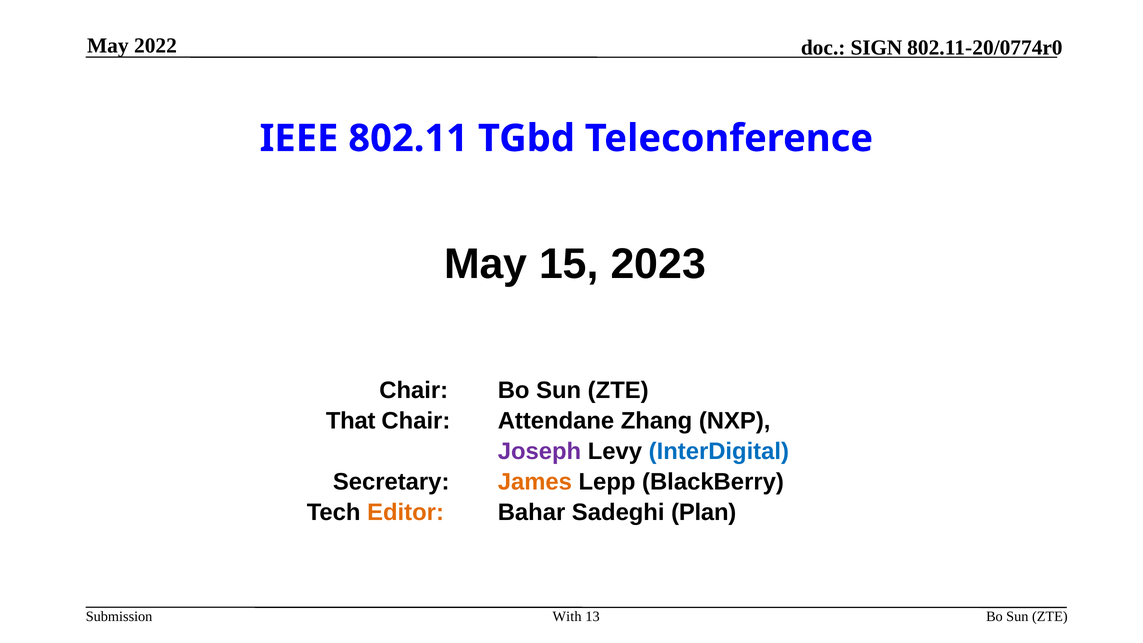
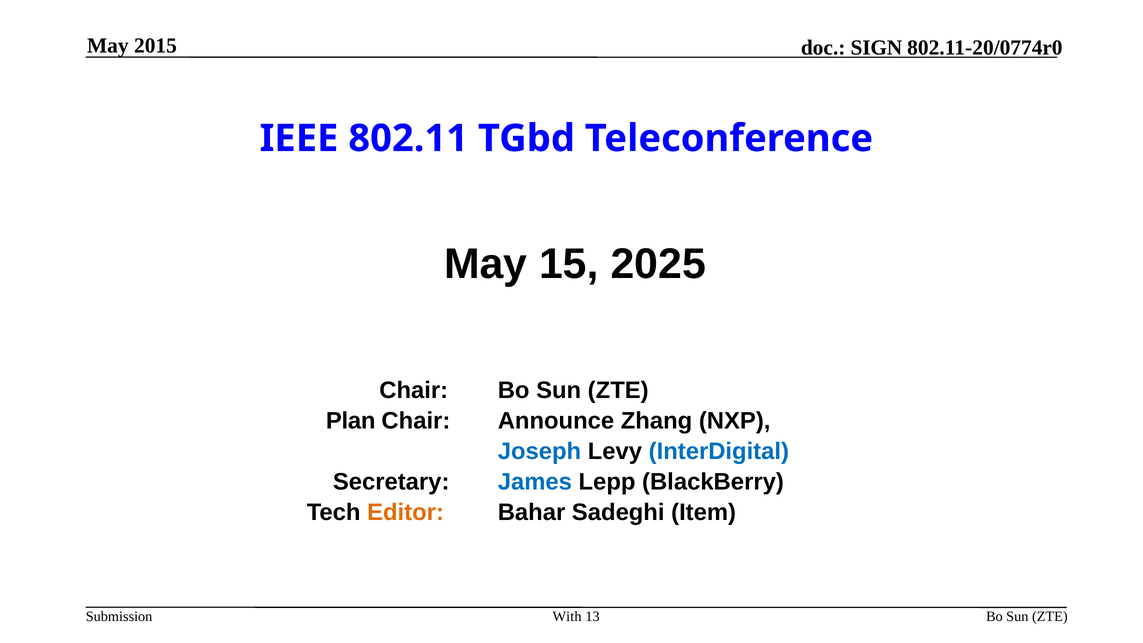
2022: 2022 -> 2015 (155, 45)
2023: 2023 -> 2025 (658, 264)
That: That -> Plan (351, 421)
Attendane: Attendane -> Announce (556, 421)
Joseph colour: purple -> blue (539, 451)
James colour: orange -> blue (535, 482)
Plan: Plan -> Item (704, 512)
